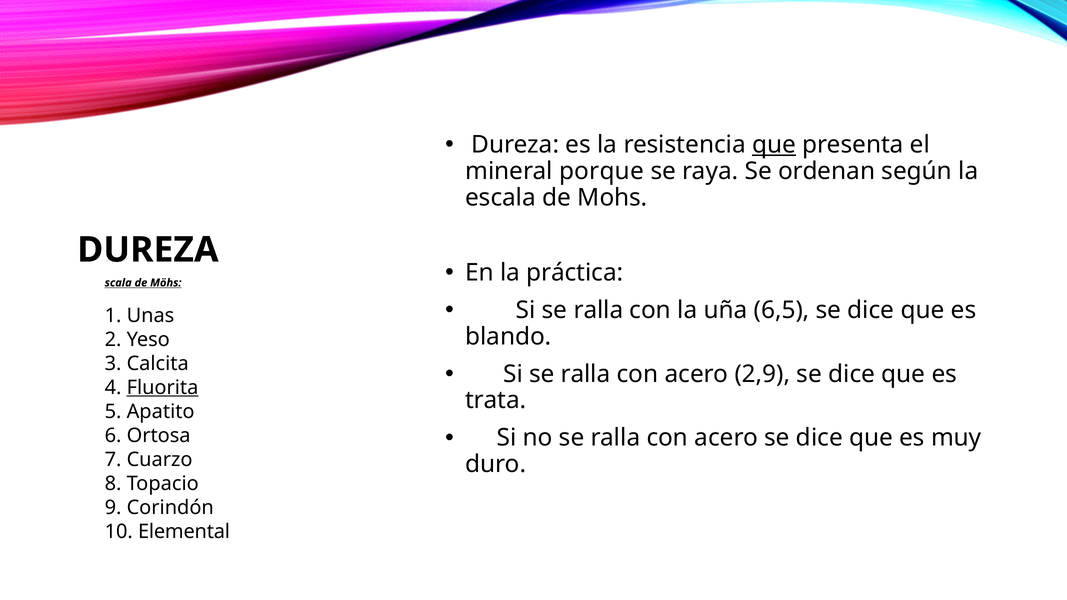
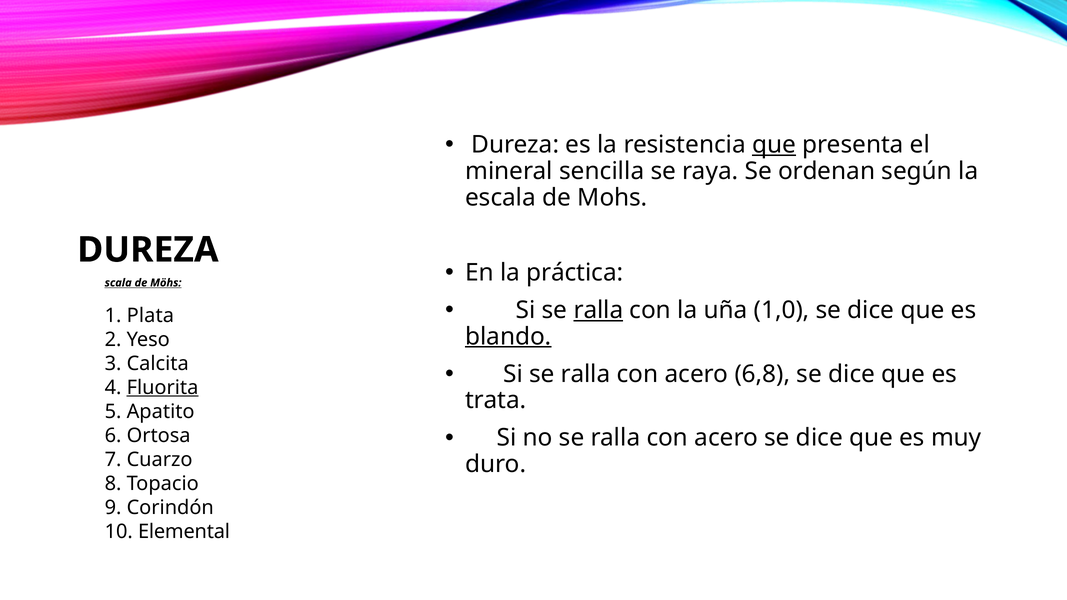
porque: porque -> sencilla (602, 171)
ralla underline: none -> present (598, 310)
6,5: 6,5 -> 1,0 (782, 310)
Unas: Unas -> Plata (150, 316)
blando underline: none -> present (508, 337)
2,9: 2,9 -> 6,8 (762, 374)
